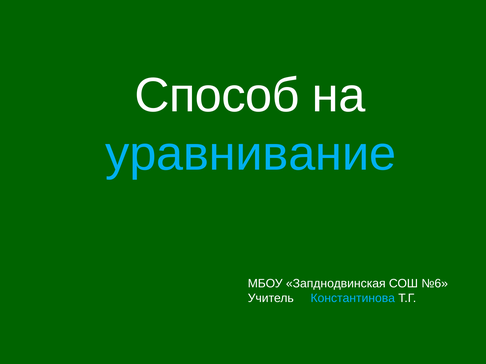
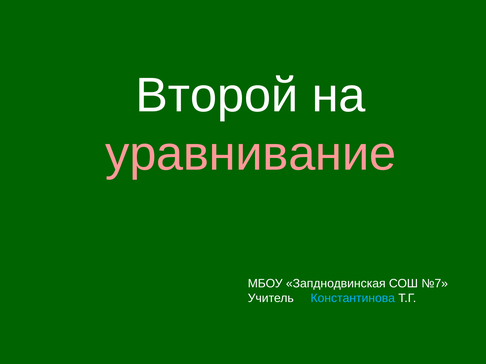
Способ: Способ -> Второй (217, 96)
уравнивание colour: light blue -> pink (251, 154)
№6: №6 -> №7 (435, 284)
